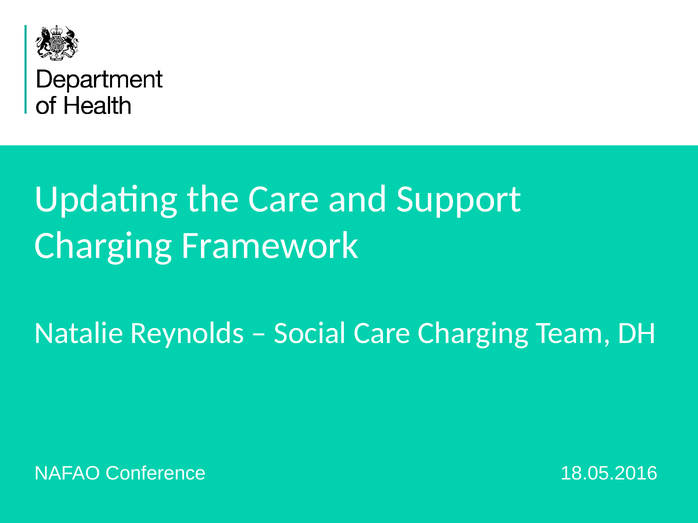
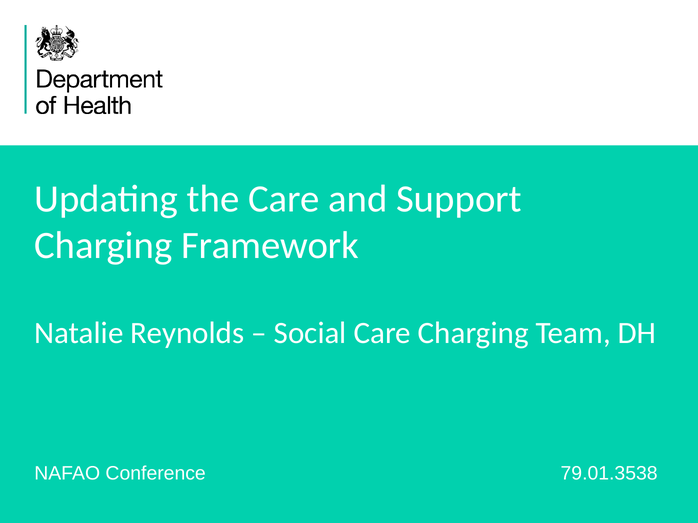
18.05.2016: 18.05.2016 -> 79.01.3538 (609, 474)
